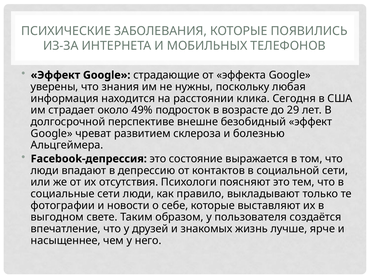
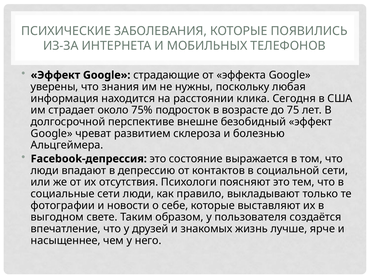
49%: 49% -> 75% (142, 110)
29: 29 -> 75 (293, 110)
